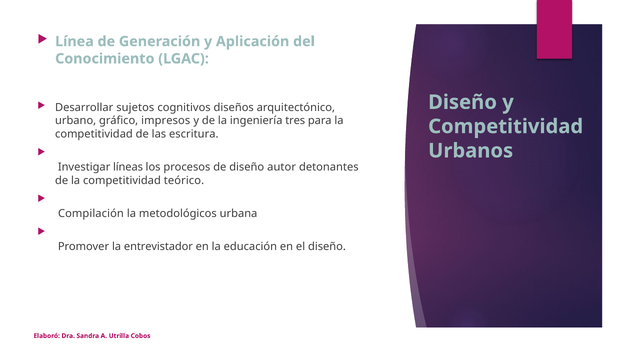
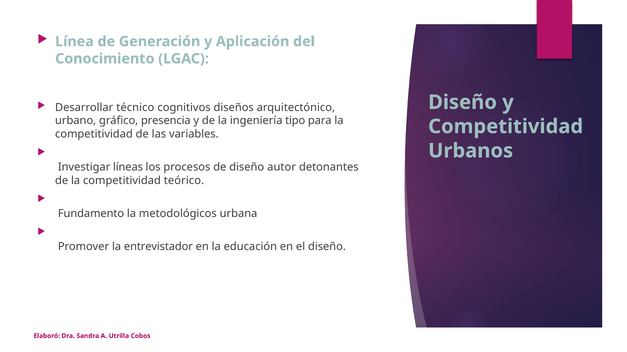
sujetos: sujetos -> técnico (135, 108)
impresos: impresos -> presencia (166, 121)
tres: tres -> tipo (295, 121)
escritura: escritura -> variables (194, 134)
Compilación: Compilación -> Fundamento (91, 214)
